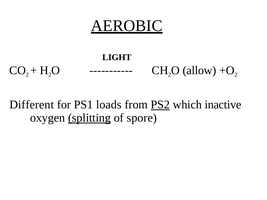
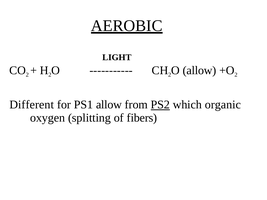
PS1 loads: loads -> allow (109, 105)
inactive: inactive -> organic (223, 105)
splitting underline: present -> none (89, 118)
spore: spore -> fibers (142, 118)
